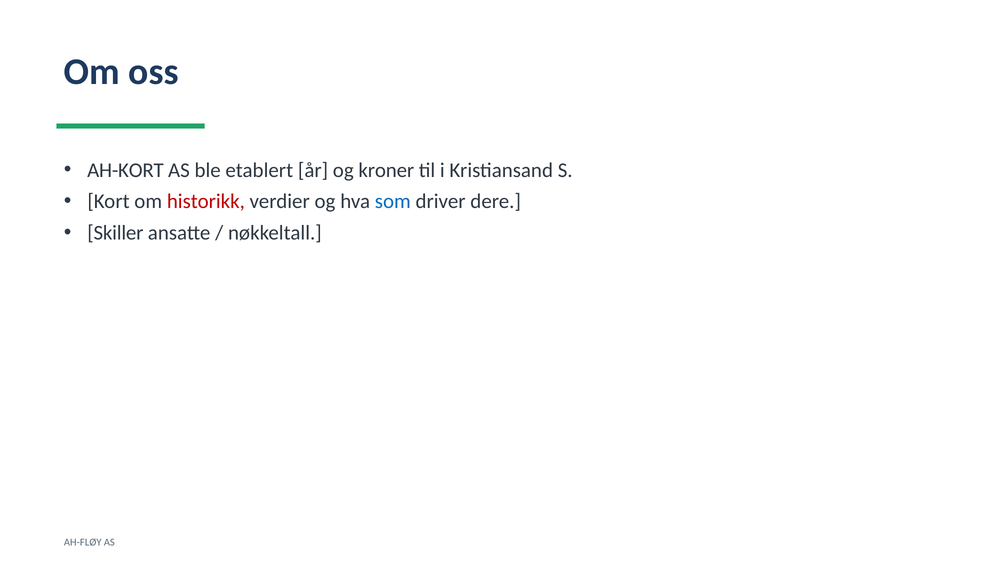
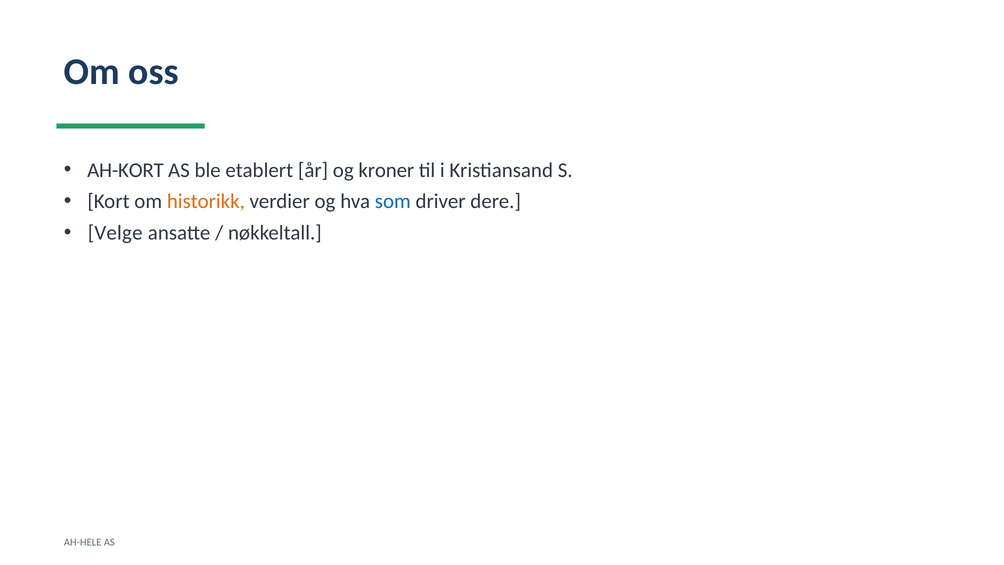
historikk colour: red -> orange (206, 201)
Skiller: Skiller -> Velge (115, 233)
AH-FLØY: AH-FLØY -> AH-HELE (83, 542)
